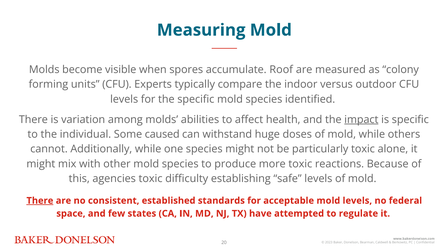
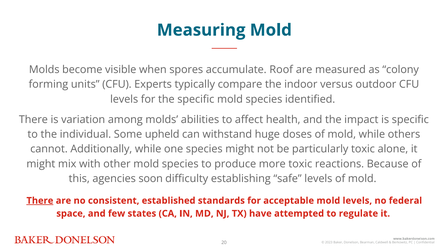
impact underline: present -> none (361, 120)
caused: caused -> upheld (162, 134)
agencies toxic: toxic -> soon (151, 179)
